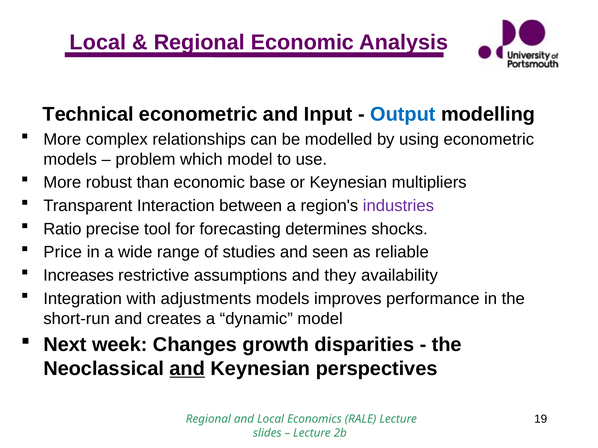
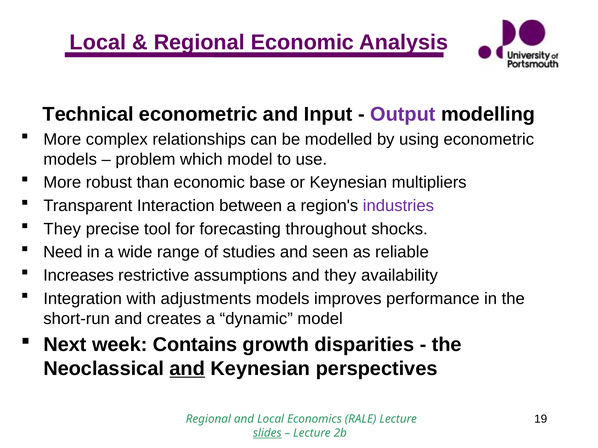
Output colour: blue -> purple (403, 114)
Ratio: Ratio -> They (62, 229)
determines: determines -> throughout (326, 229)
Price: Price -> Need (63, 252)
Changes: Changes -> Contains (195, 345)
slides underline: none -> present (267, 433)
